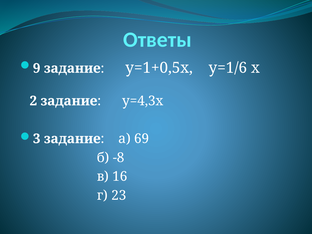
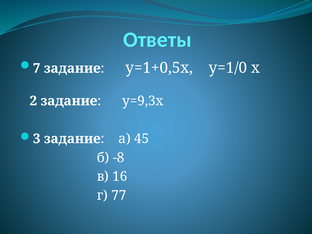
9: 9 -> 7 (37, 68)
у=1/6: у=1/6 -> у=1/0 (228, 68)
у=4,3х: у=4,3х -> у=9,3х (143, 101)
69: 69 -> 45 (142, 139)
23: 23 -> 77 (119, 195)
